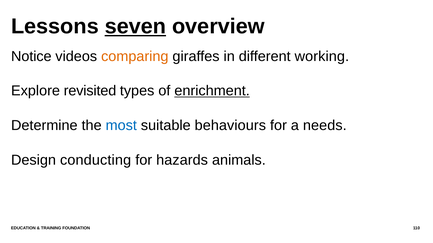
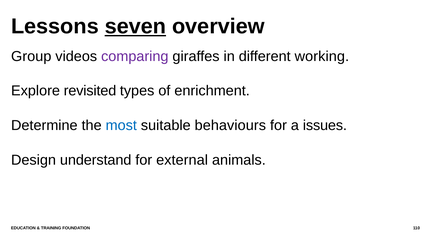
Notice: Notice -> Group (31, 56)
comparing colour: orange -> purple (135, 56)
enrichment underline: present -> none (212, 91)
needs: needs -> issues (325, 126)
conducting: conducting -> understand (96, 160)
hazards: hazards -> external (182, 160)
